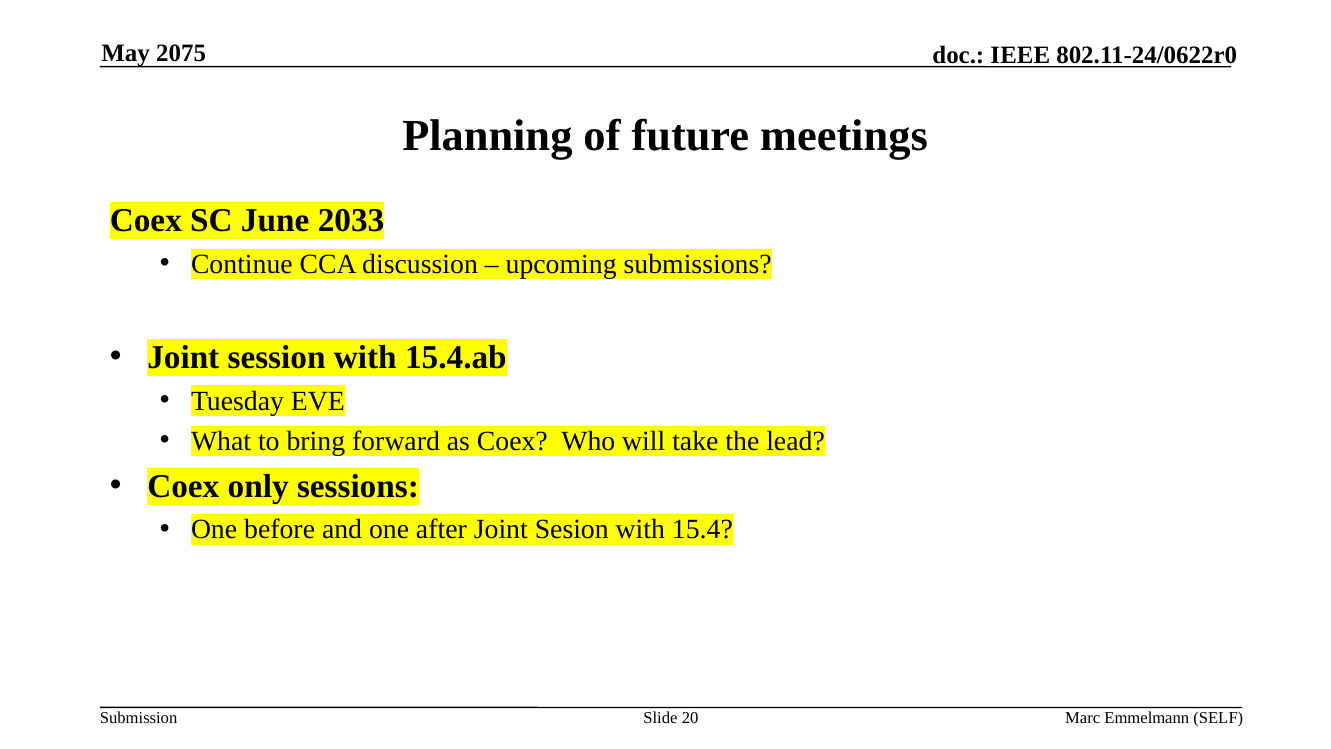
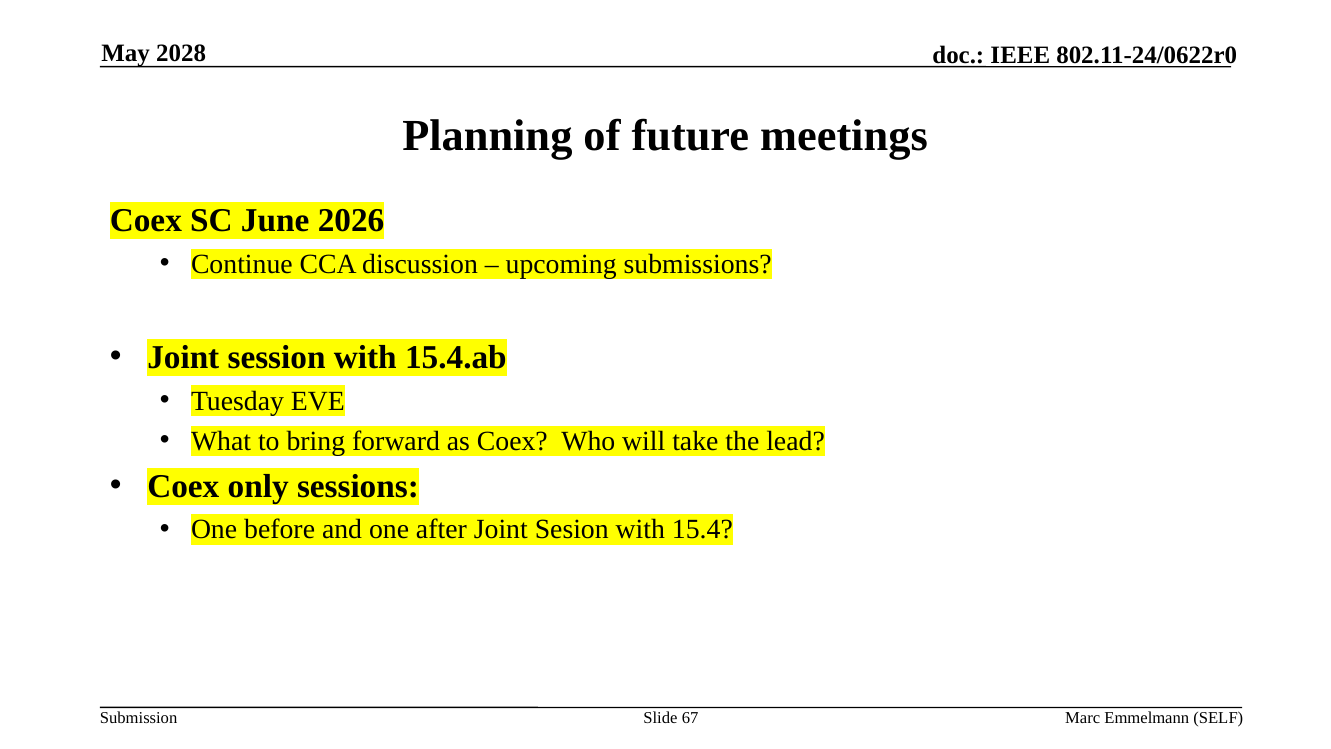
2075: 2075 -> 2028 (181, 53)
2033: 2033 -> 2026 (351, 221)
20: 20 -> 67 (690, 718)
